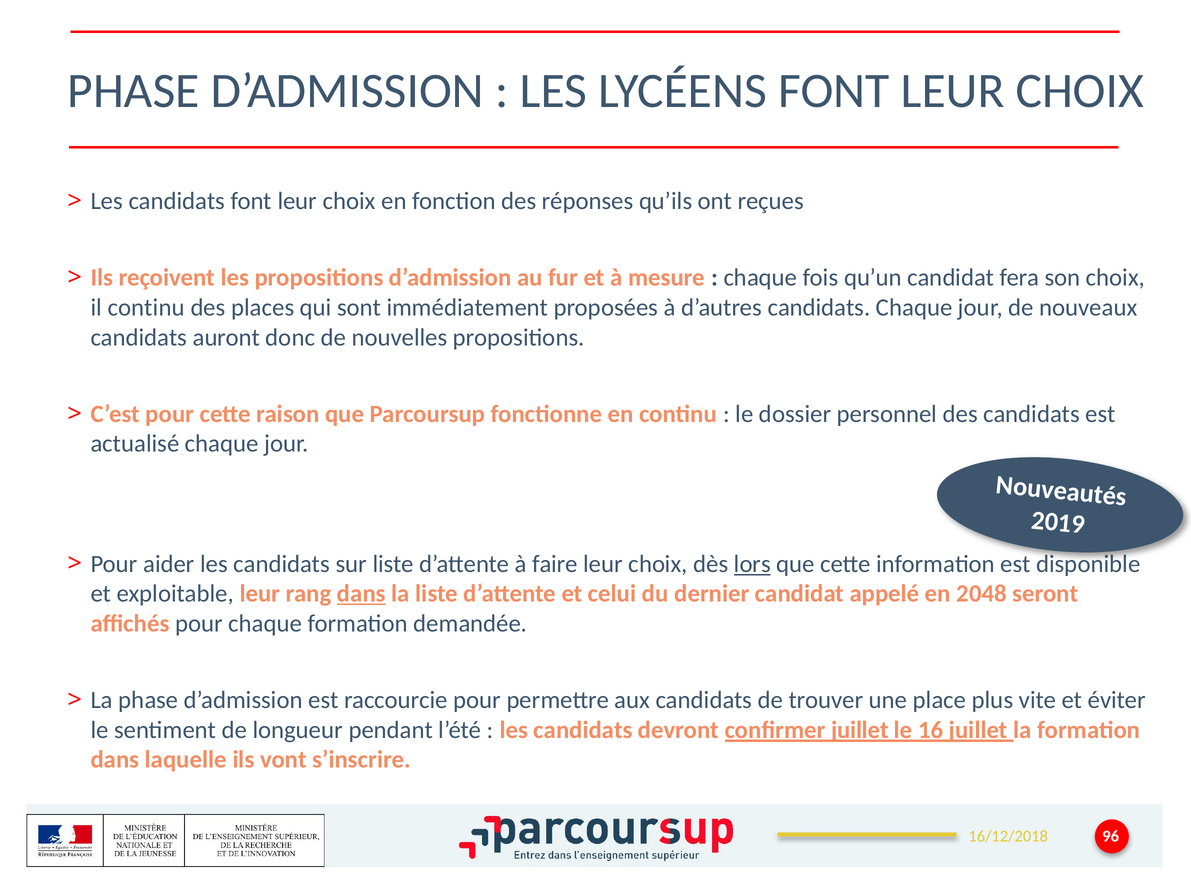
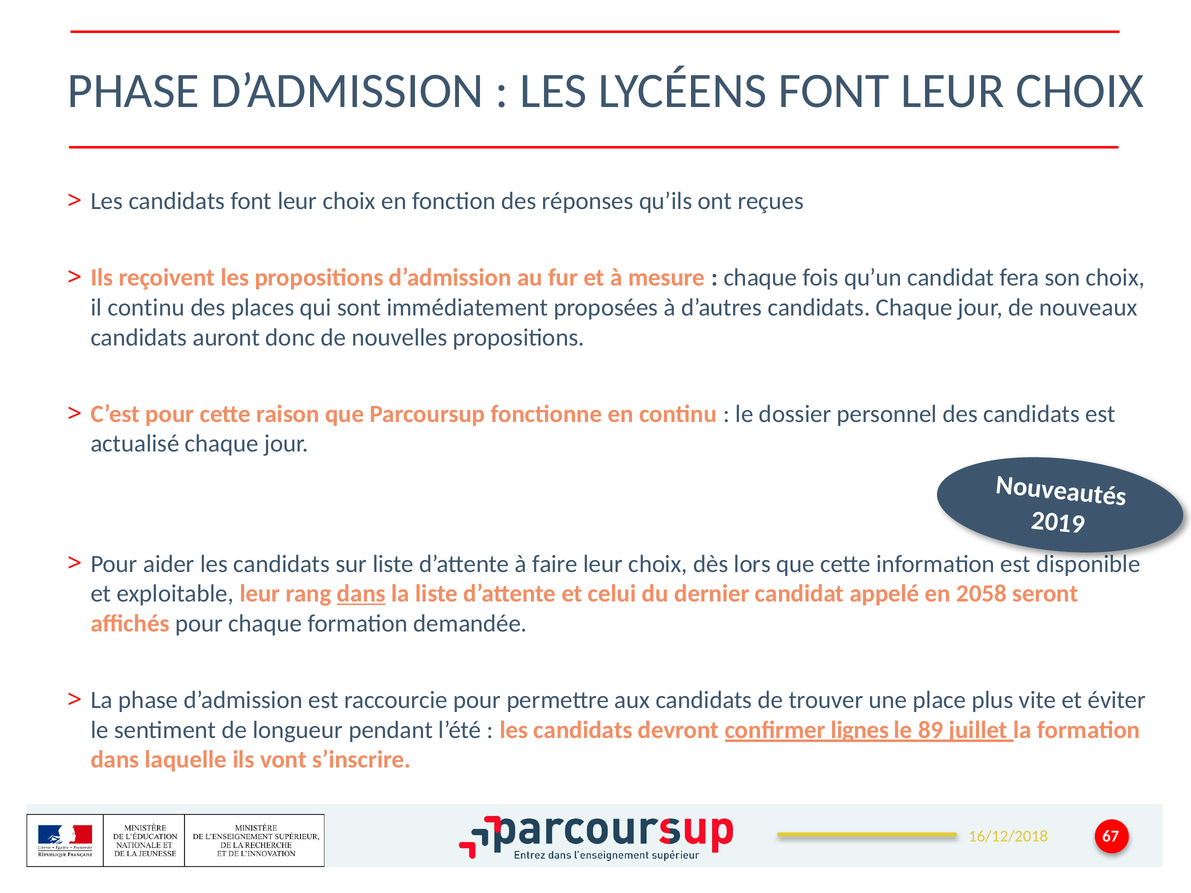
lors underline: present -> none (752, 564)
2048: 2048 -> 2058 (982, 594)
confirmer juillet: juillet -> lignes (860, 730)
16: 16 -> 89 (931, 730)
96: 96 -> 67 (1111, 837)
